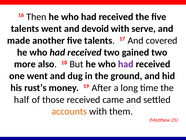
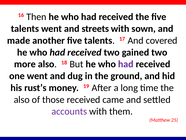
devoid: devoid -> streets (95, 29)
serve: serve -> sown (144, 29)
half: half -> also (22, 99)
accounts colour: orange -> purple (69, 111)
